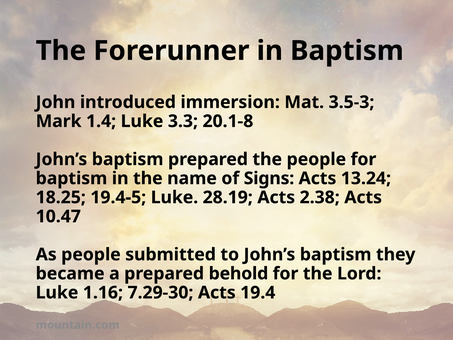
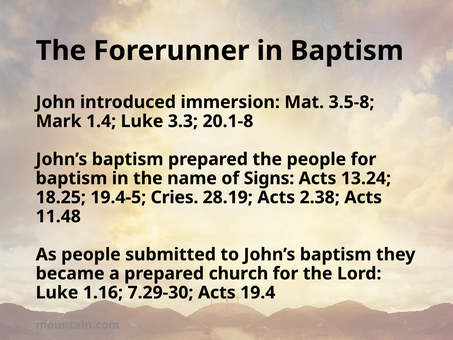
3.5-3: 3.5-3 -> 3.5-8 (352, 102)
19.4-5 Luke: Luke -> Cries (175, 197)
10.47: 10.47 -> 11.48 (58, 216)
behold: behold -> church (238, 273)
